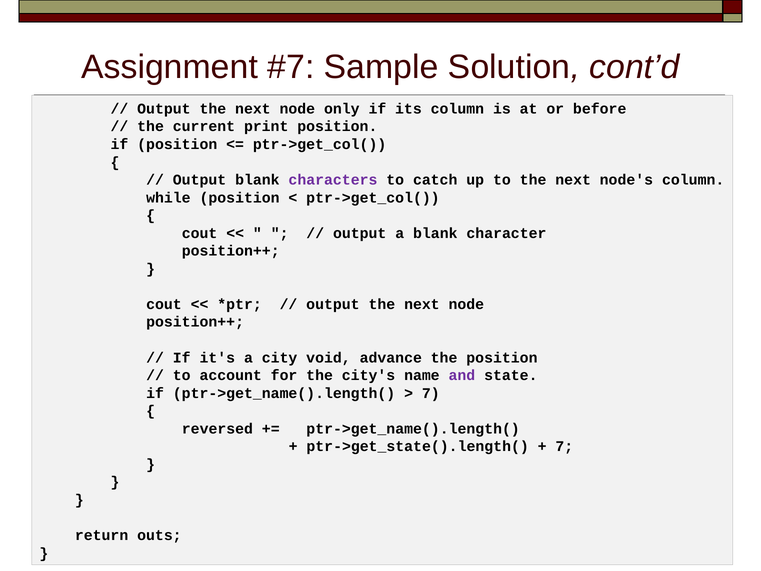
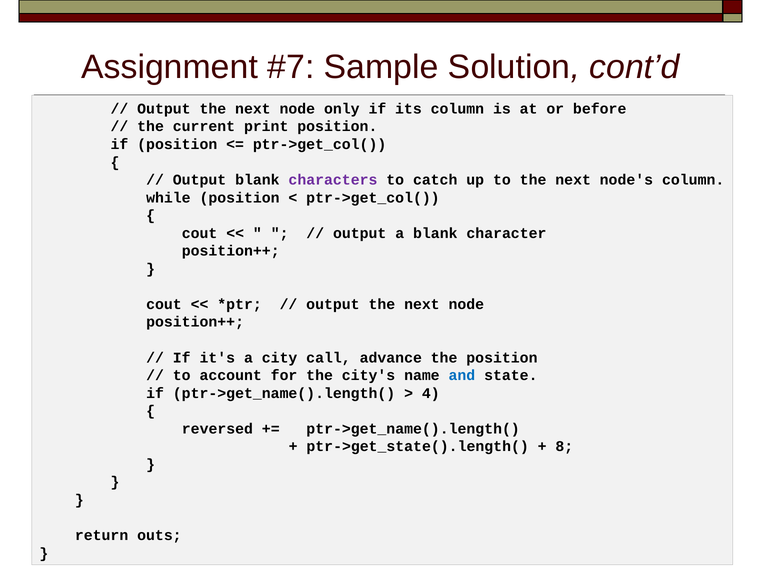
void: void -> call (328, 357)
and colour: purple -> blue (462, 375)
7: 7 -> 4 (431, 393)
7: 7 -> 8 (564, 446)
